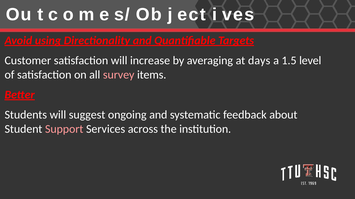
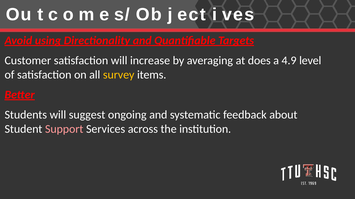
days: days -> does (259, 61)
1.5: 1.5 -> 4.9 (289, 61)
survey colour: pink -> yellow (119, 75)
